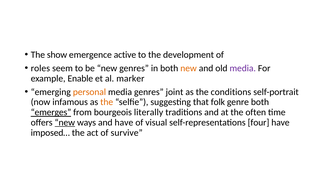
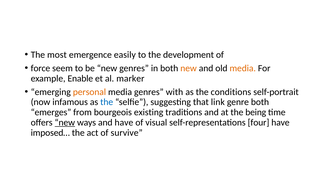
show: show -> most (57, 55)
active: active -> easily (125, 55)
roles: roles -> force (40, 68)
media colour: purple -> orange (243, 68)
joint: joint -> with (174, 92)
the colour: orange -> blue (107, 102)
folk: folk -> link (218, 102)
emerges underline: present -> none (51, 112)
literally: literally -> existing (149, 112)
often: often -> being (256, 112)
